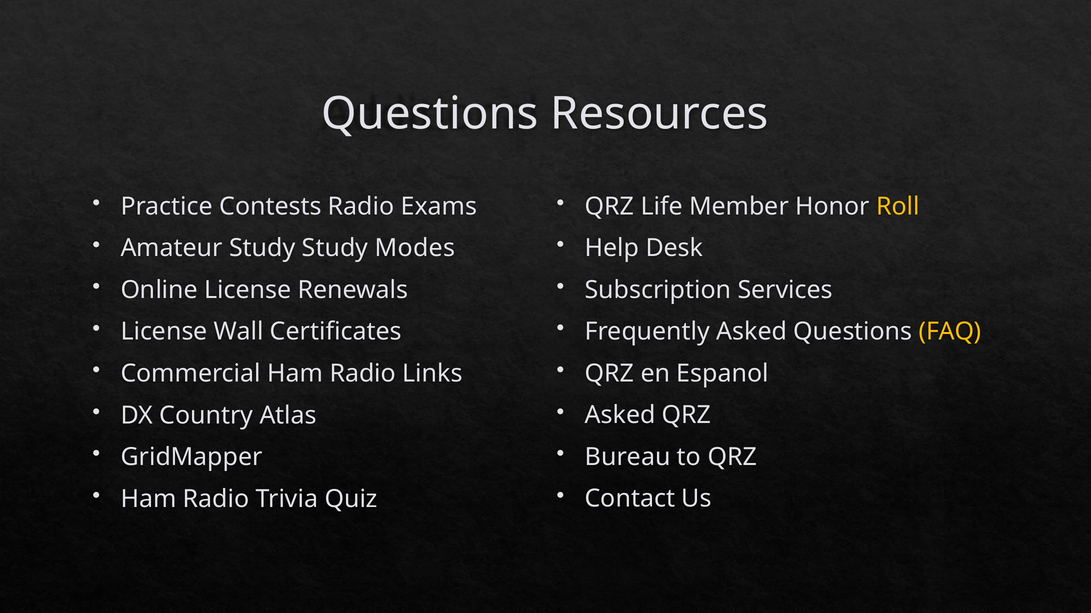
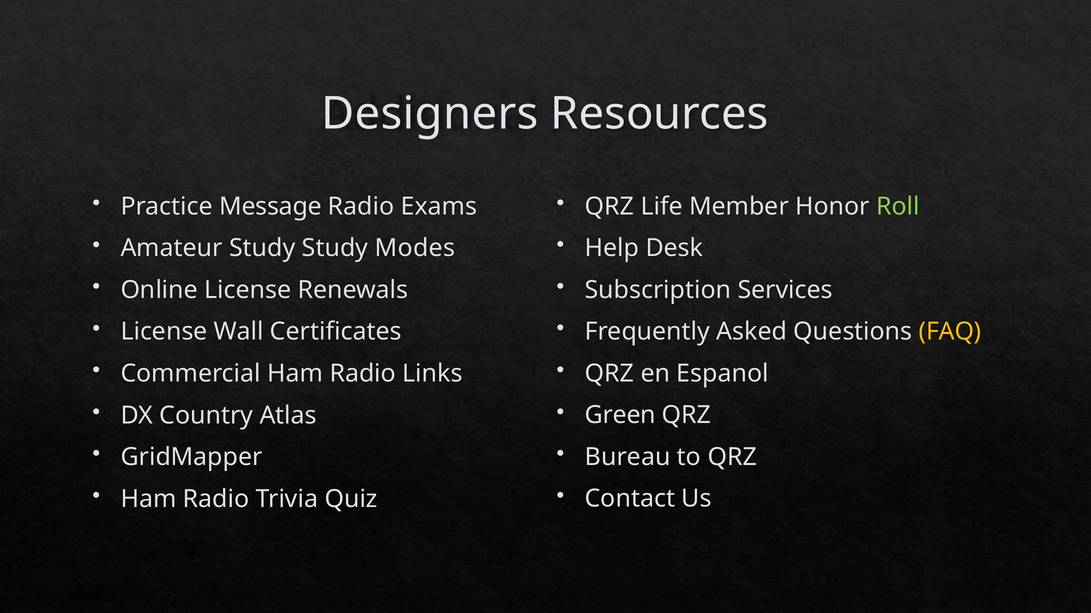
Questions: Questions -> Designers (430, 114)
Roll colour: yellow -> light green (898, 206)
Contests: Contests -> Message (271, 207)
Asked: Asked -> Green (620, 416)
